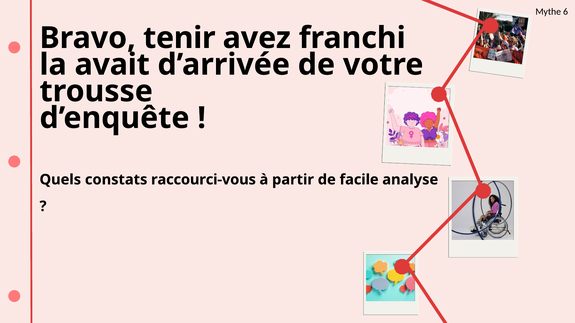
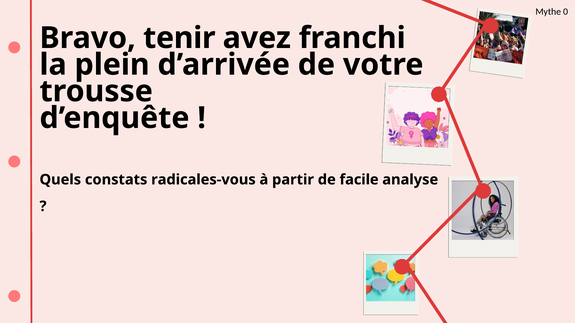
6: 6 -> 0 (566, 12)
avait: avait -> plein (112, 65)
raccourci-vous: raccourci-vous -> radicales-vous (203, 180)
